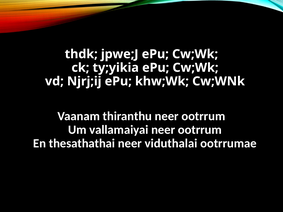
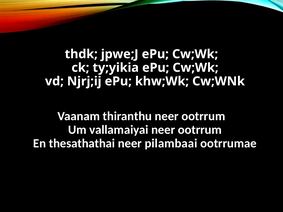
viduthalai: viduthalai -> pilambaai (171, 144)
